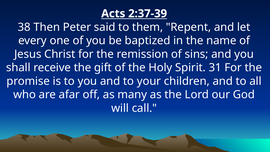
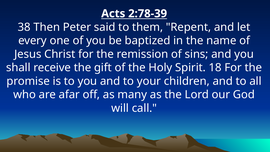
2:37-39: 2:37-39 -> 2:78-39 (148, 14)
31: 31 -> 18 (215, 68)
